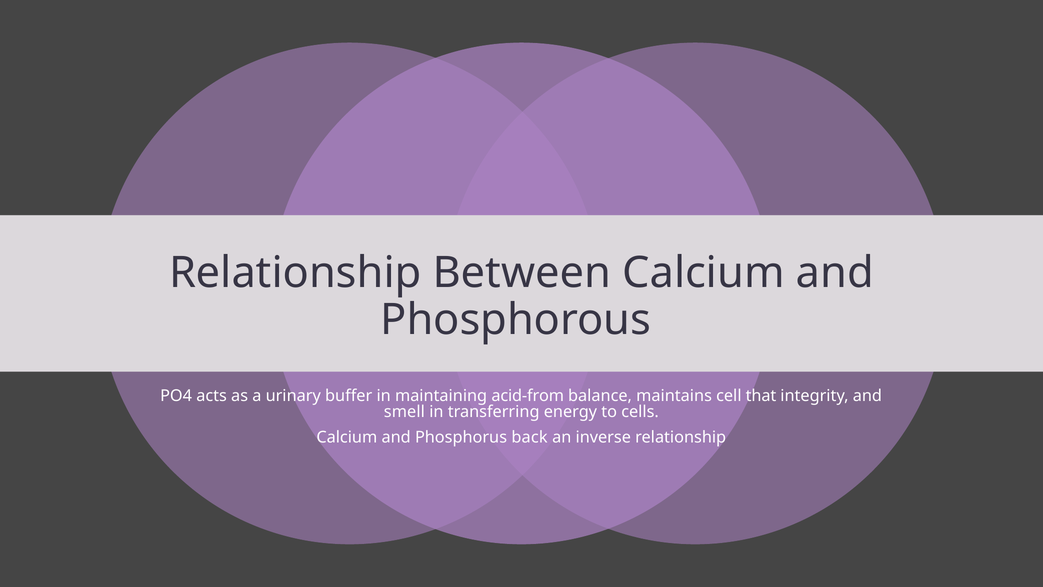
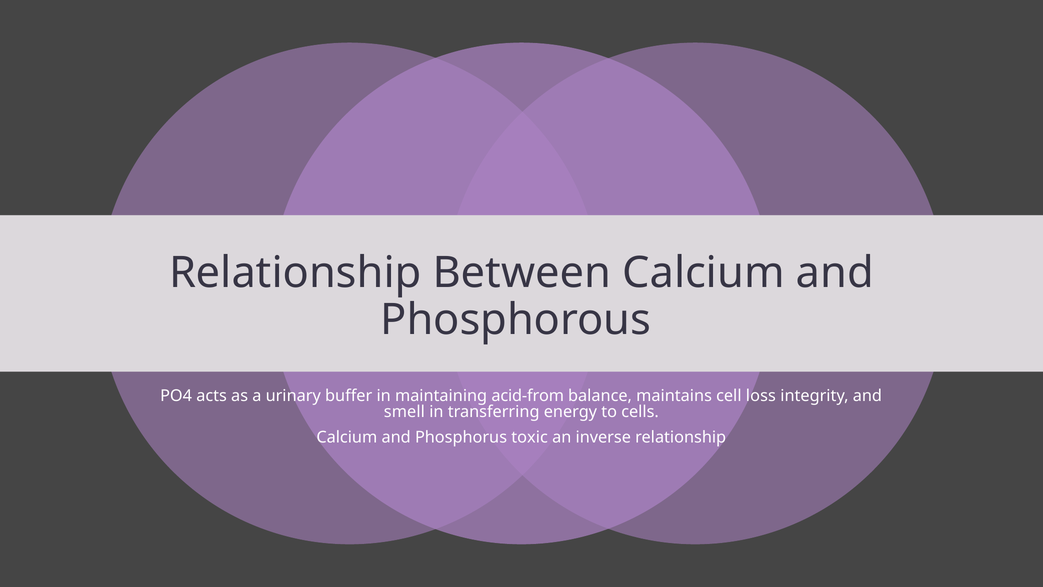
that: that -> loss (761, 396)
back: back -> toxic (530, 437)
